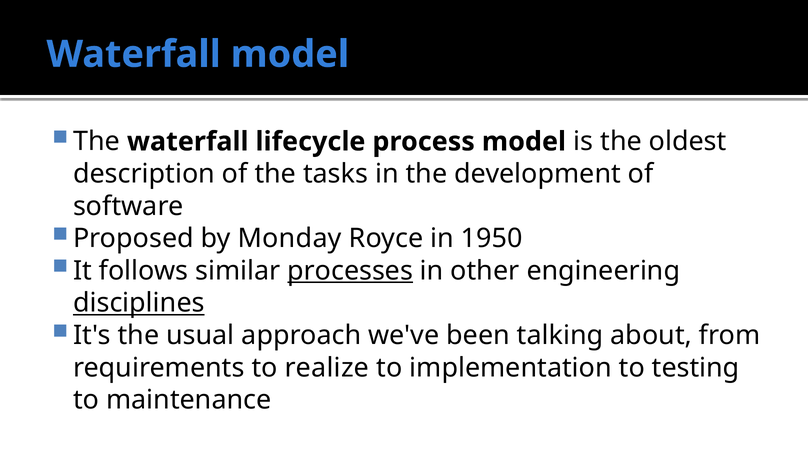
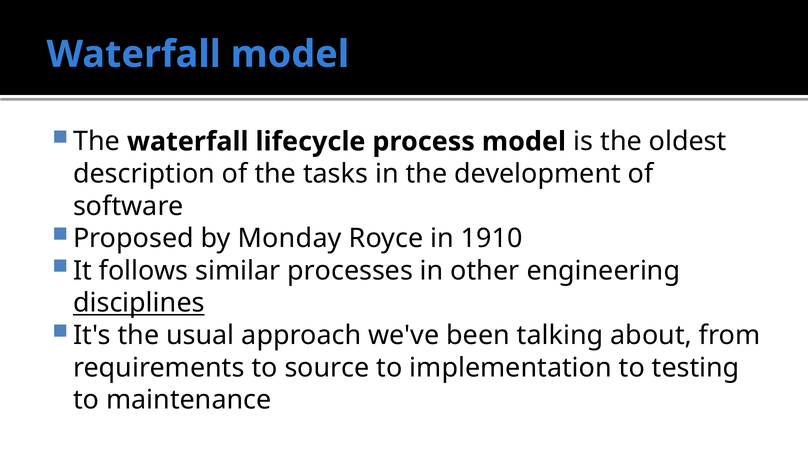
1950: 1950 -> 1910 (492, 239)
processes underline: present -> none (350, 271)
realize: realize -> source (327, 368)
